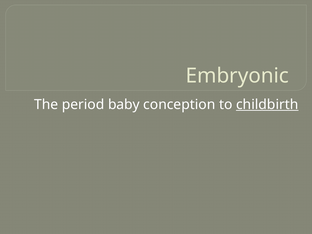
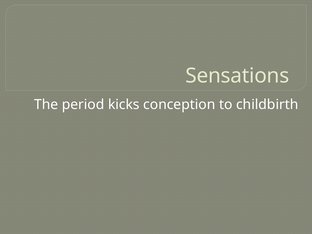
Embryonic: Embryonic -> Sensations (237, 76)
baby: baby -> kicks (124, 104)
childbirth underline: present -> none (267, 104)
